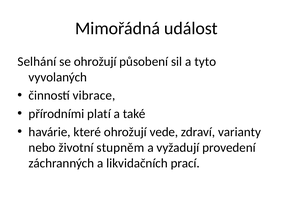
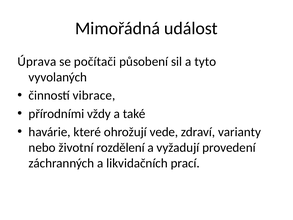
Selhání: Selhání -> Úprava (37, 61)
se ohrožují: ohrožují -> počítači (95, 61)
platí: platí -> vždy (99, 114)
stupněm: stupněm -> rozdělení (121, 147)
